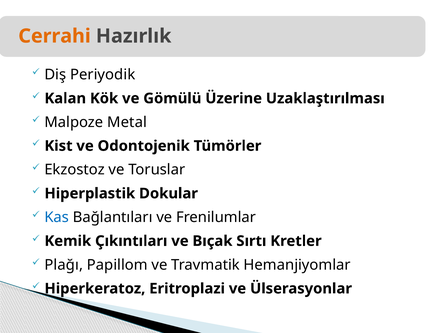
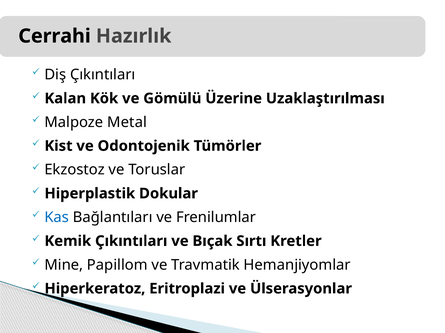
Cerrahi colour: orange -> black (55, 36)
Diş Periyodik: Periyodik -> Çıkıntıları (103, 75)
Plağı: Plağı -> Mine (64, 265)
